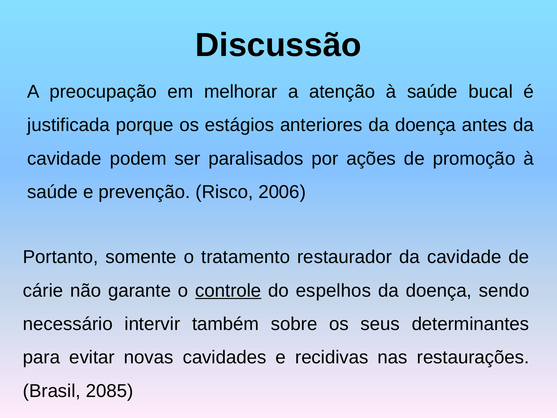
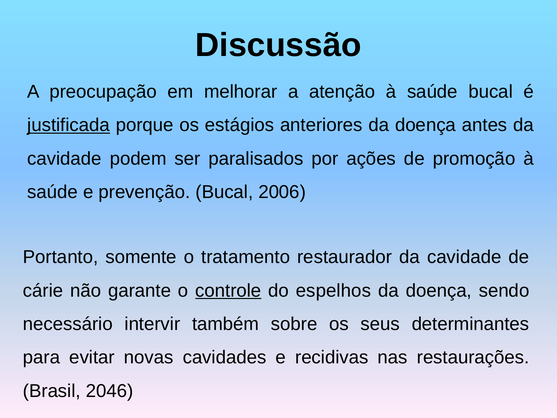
justificada underline: none -> present (69, 125)
prevenção Risco: Risco -> Bucal (224, 192)
2085: 2085 -> 2046 (110, 391)
